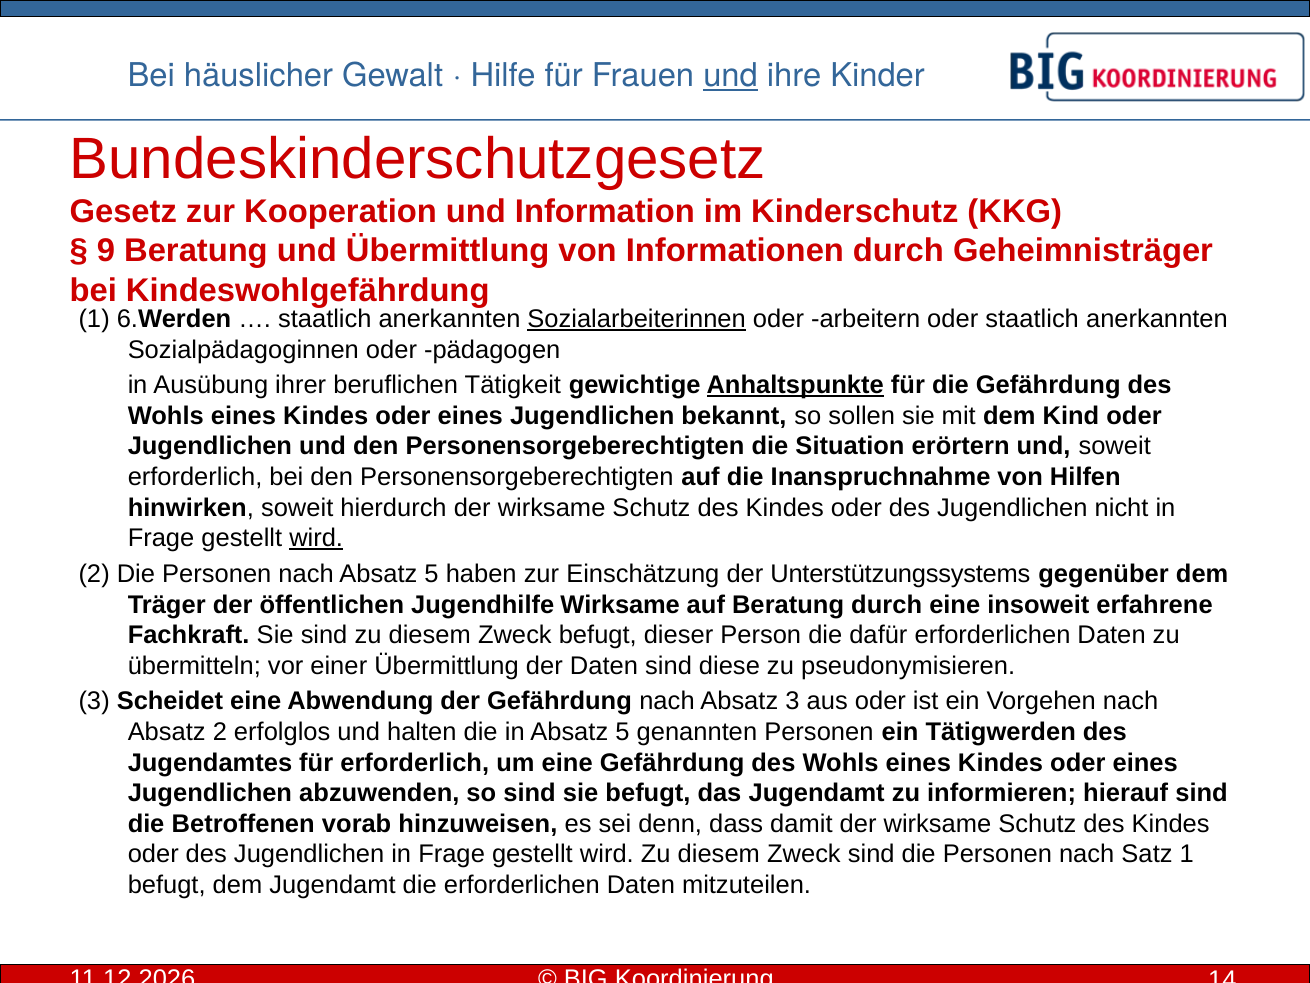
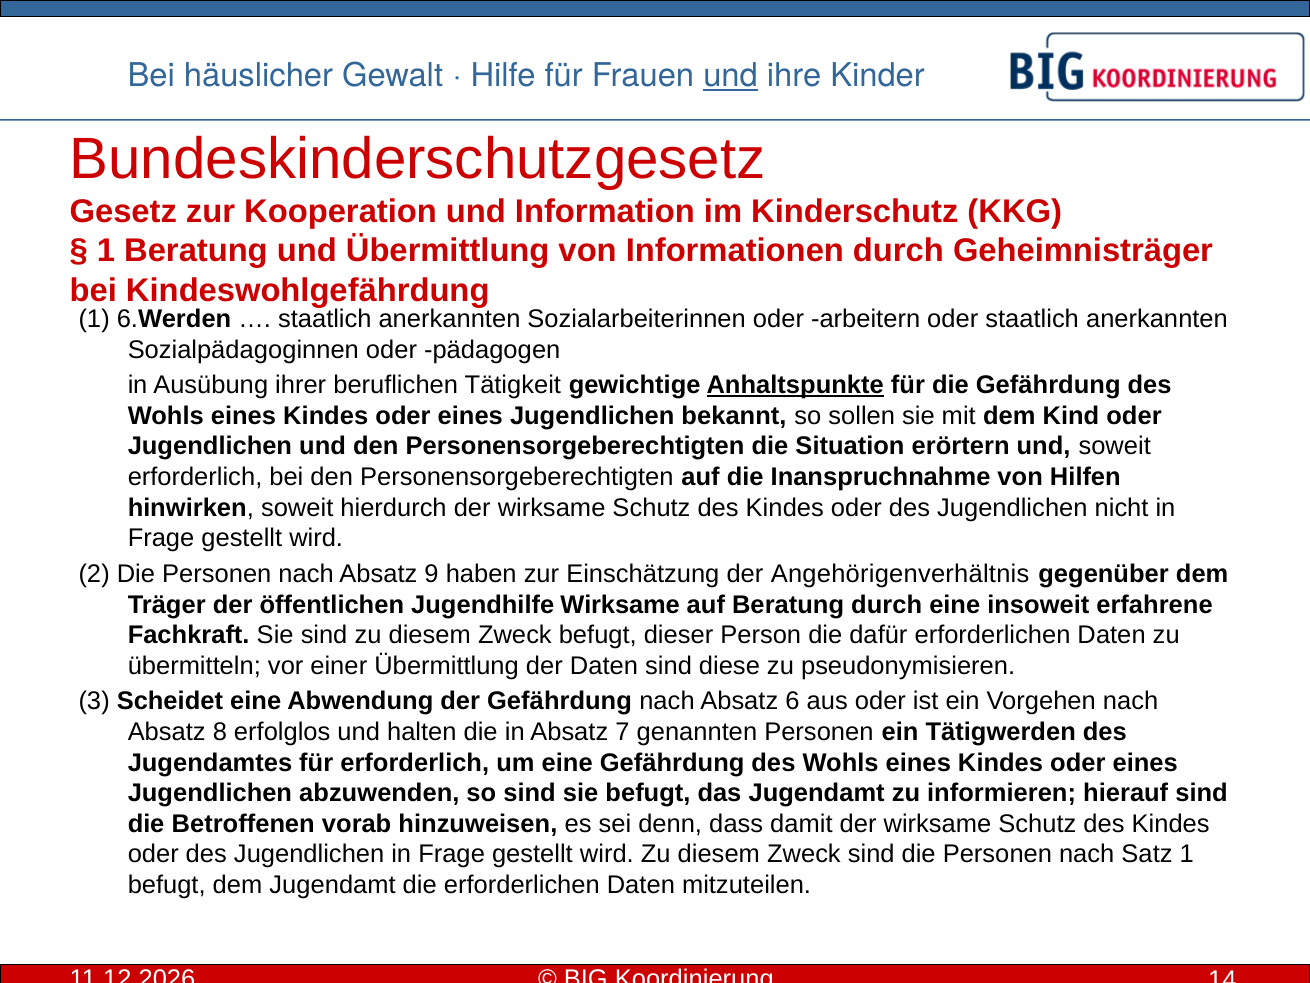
9: 9 -> 1 (106, 251)
Sozialarbeiterinnen underline: present -> none (637, 319)
wird underline: present -> none (316, 538)
nach Absatz 5: 5 -> 9 (432, 574)
Unterstützungssystems: Unterstützungssystems -> Angehörigenverhältnis (900, 574)
Absatz 3: 3 -> 6 (792, 701)
Absatz 2: 2 -> 8 (220, 732)
in Absatz 5: 5 -> 7 (622, 732)
